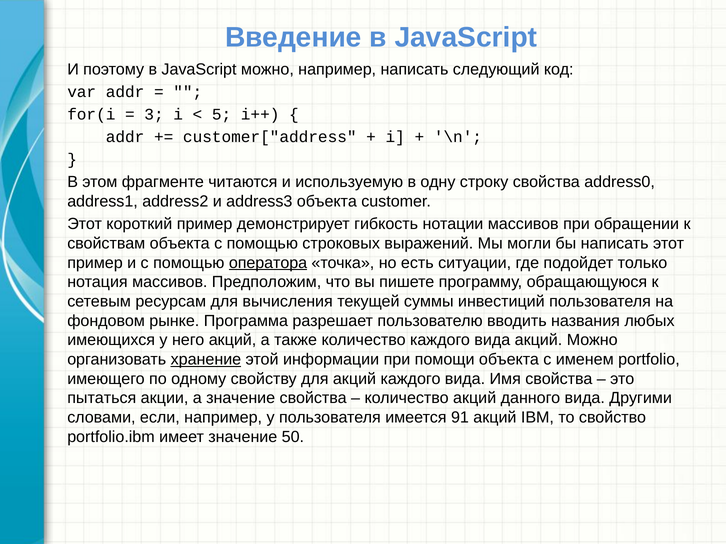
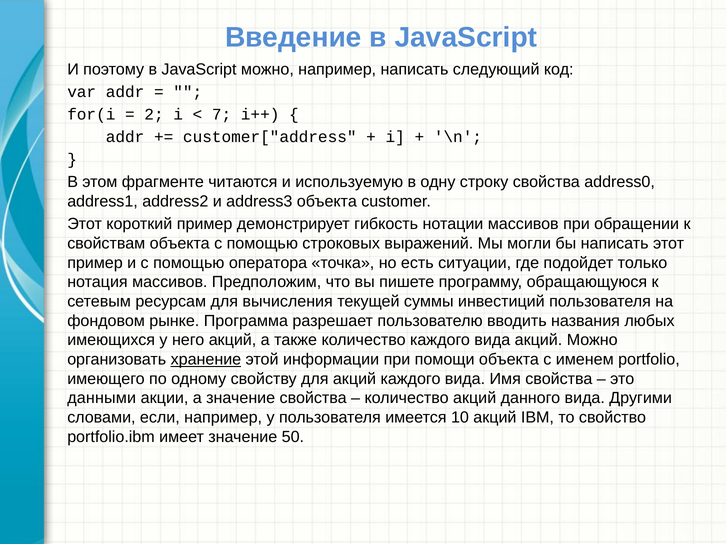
3: 3 -> 2 (154, 115)
5: 5 -> 7 (222, 115)
оператора underline: present -> none (268, 263)
пытаться: пытаться -> данными (102, 398)
91: 91 -> 10 (460, 418)
